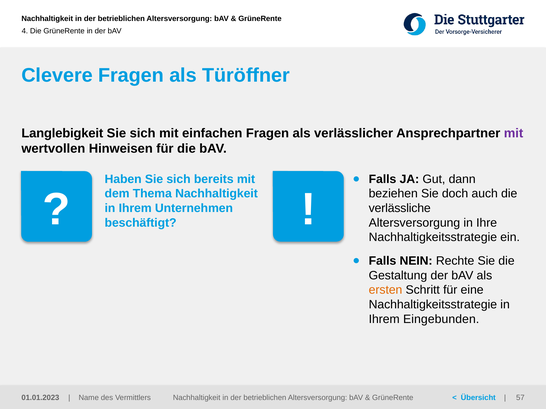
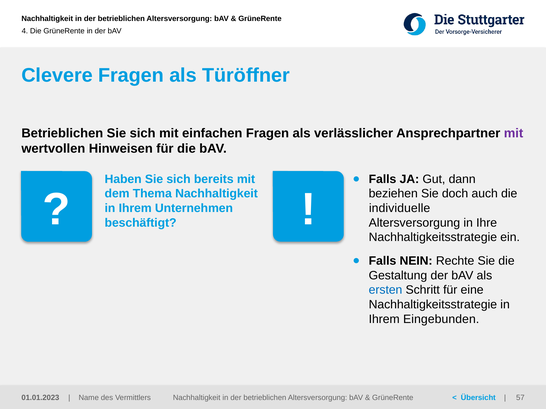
Langlebigkeit: Langlebigkeit -> Betrieblichen (62, 133)
verlässliche: verlässliche -> individuelle (400, 208)
ersten colour: orange -> blue (386, 290)
